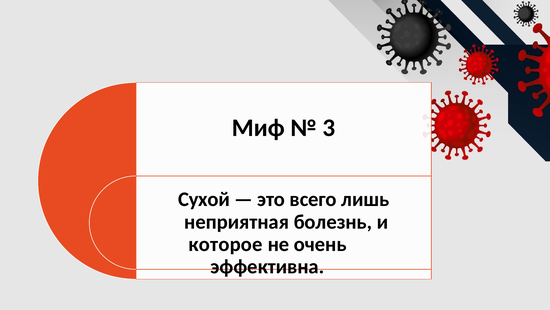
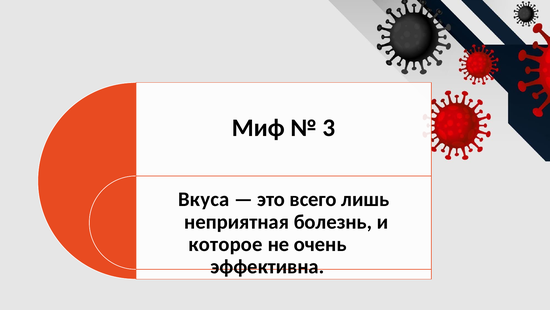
Сухой: Сухой -> Вкуса (204, 199)
